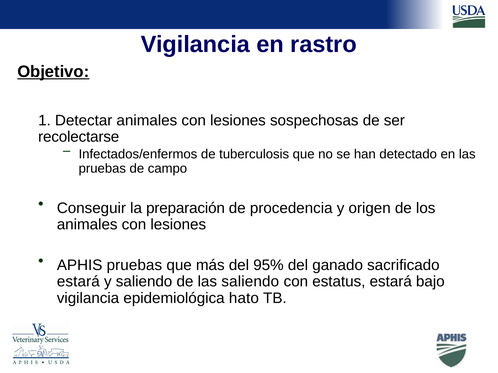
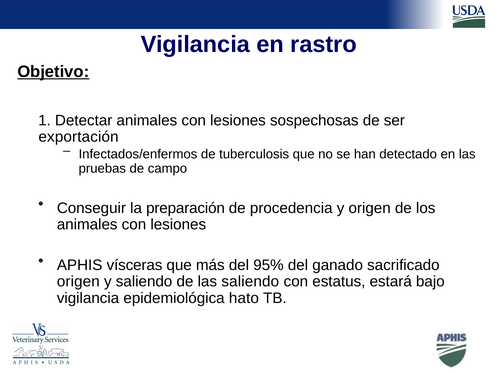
recolectarse: recolectarse -> exportación (79, 137)
APHIS pruebas: pruebas -> vísceras (134, 266)
estará: estará -> origen (78, 282)
